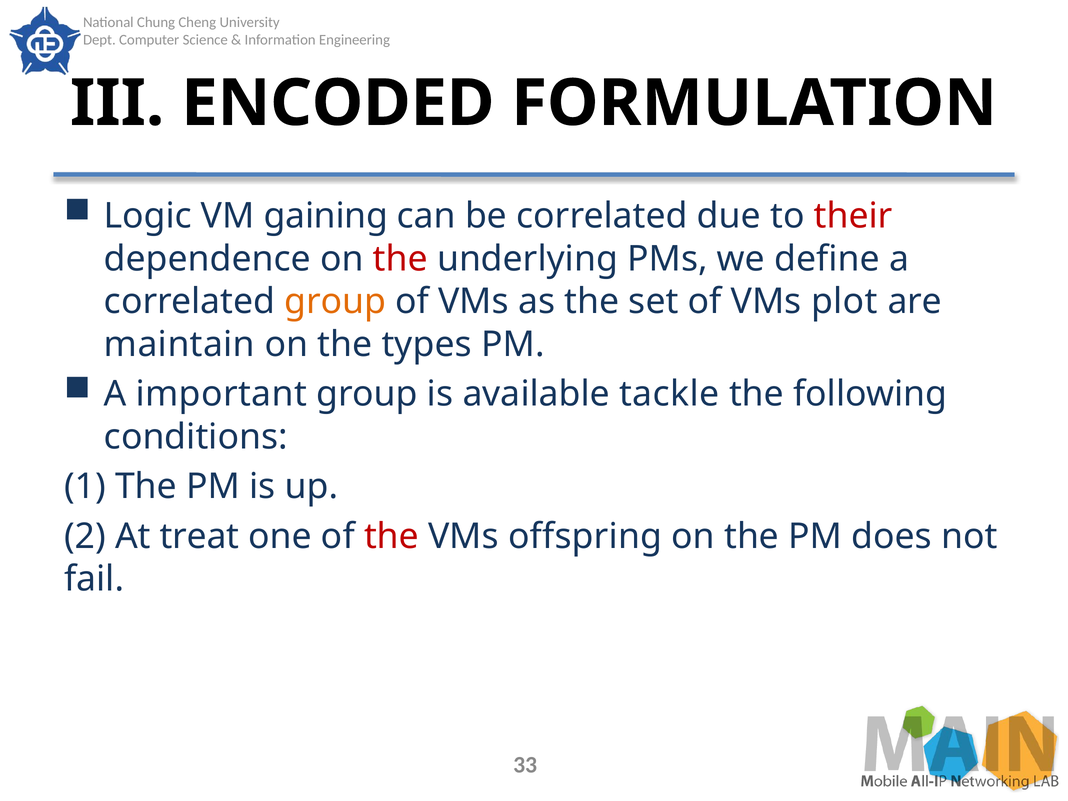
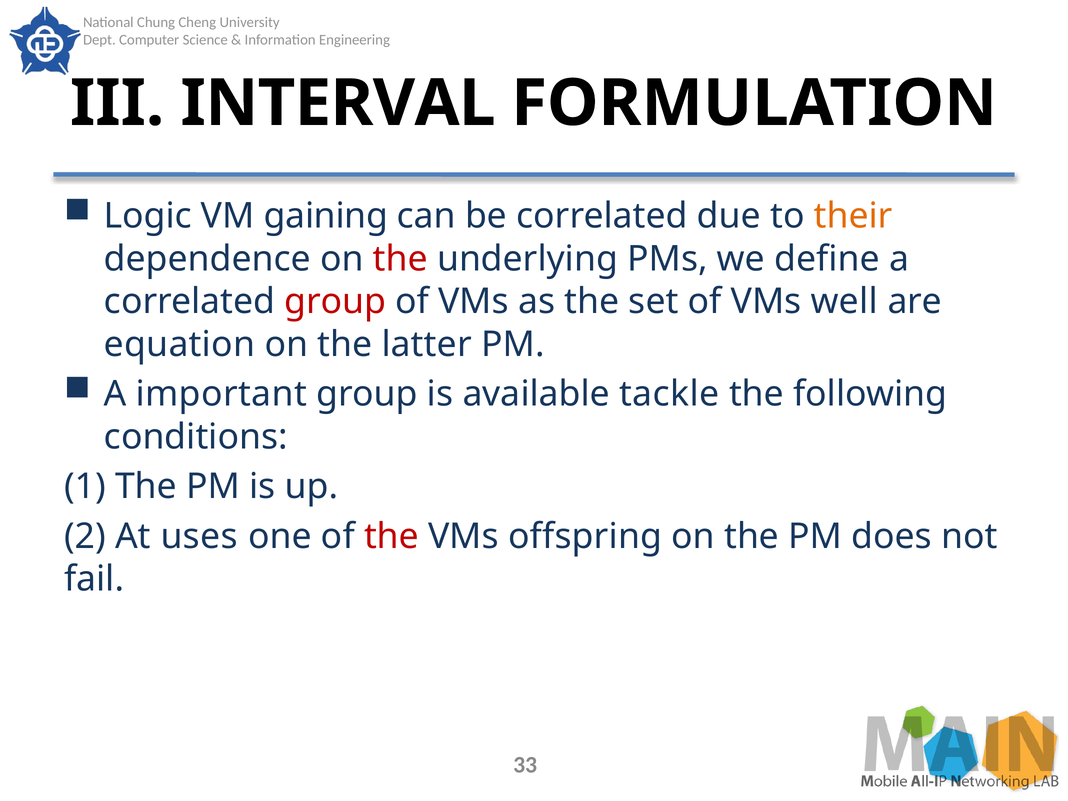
ENCODED: ENCODED -> INTERVAL (338, 103)
their colour: red -> orange (853, 216)
group colour: orange -> red (335, 302)
plot: plot -> well (844, 302)
maintain: maintain -> equation (180, 344)
types: types -> latter (427, 344)
treat: treat -> uses (199, 536)
